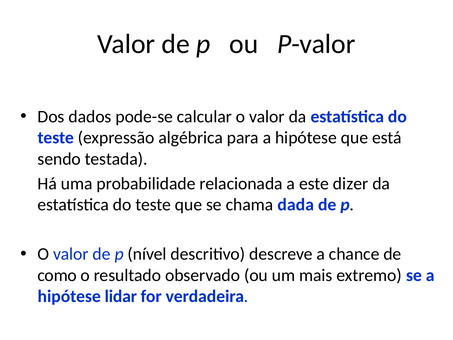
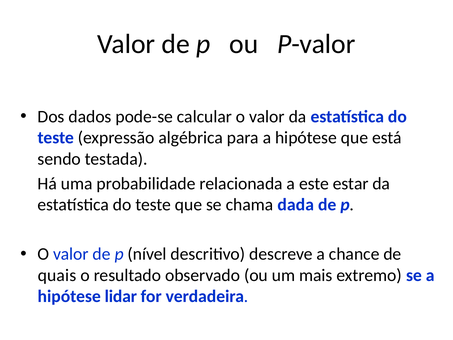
dizer: dizer -> estar (351, 183)
como: como -> quais (57, 275)
